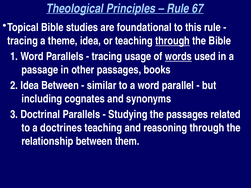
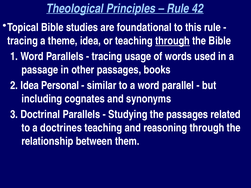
67: 67 -> 42 (198, 8)
words underline: present -> none (178, 57)
Idea Between: Between -> Personal (60, 86)
